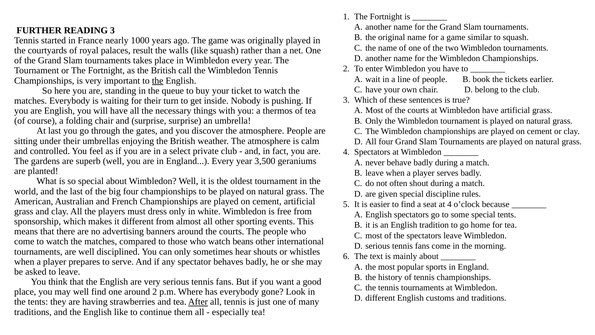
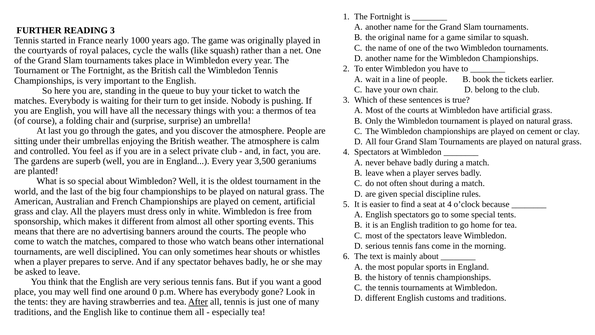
result: result -> cycle (143, 50)
the underline: present -> none (158, 81)
around 2: 2 -> 0 (155, 292)
